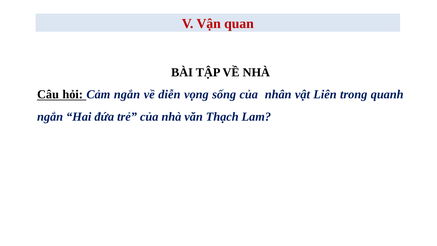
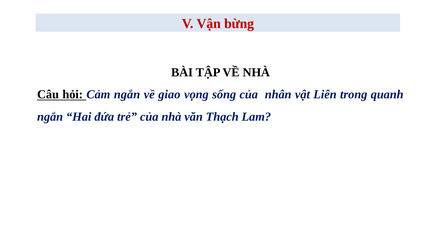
quan: quan -> bừng (239, 24)
diễn: diễn -> giao (169, 95)
